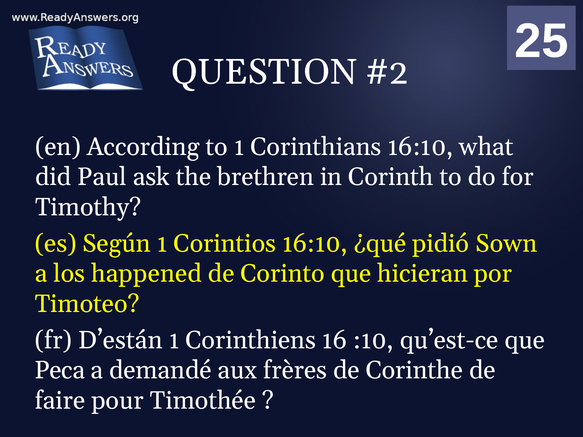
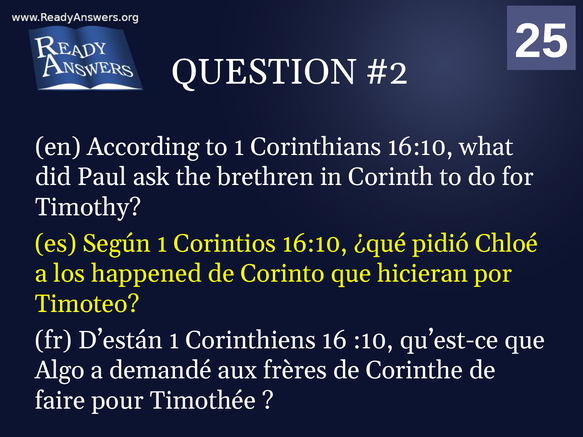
Sown: Sown -> Chloé (507, 244)
Peca: Peca -> Algo (60, 370)
